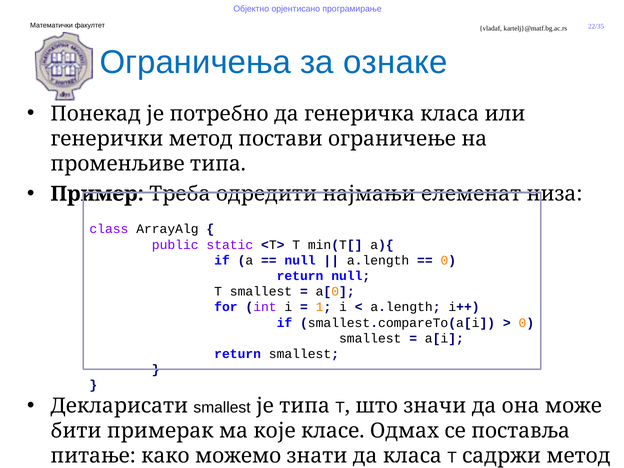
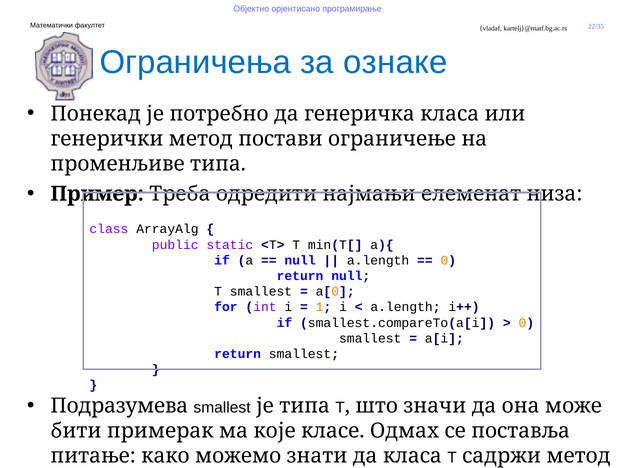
Декларисати: Декларисати -> Подразумева (119, 406)
